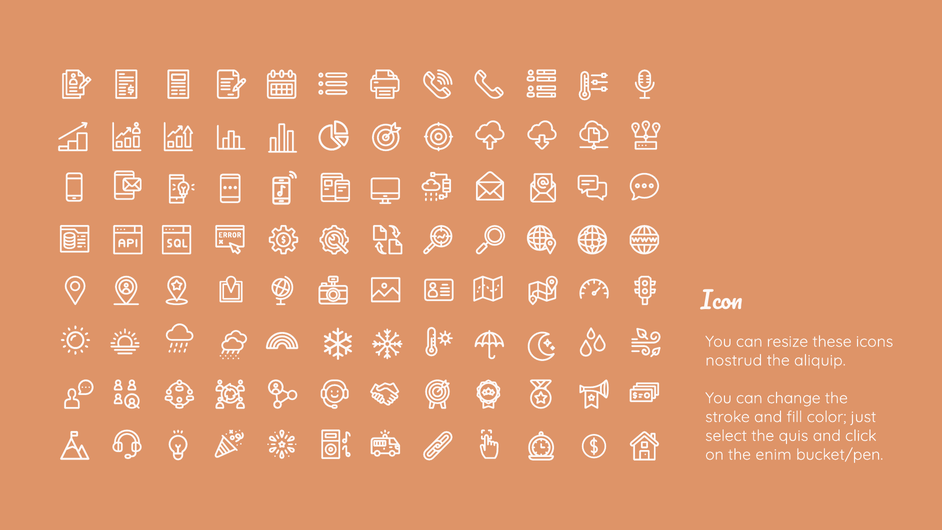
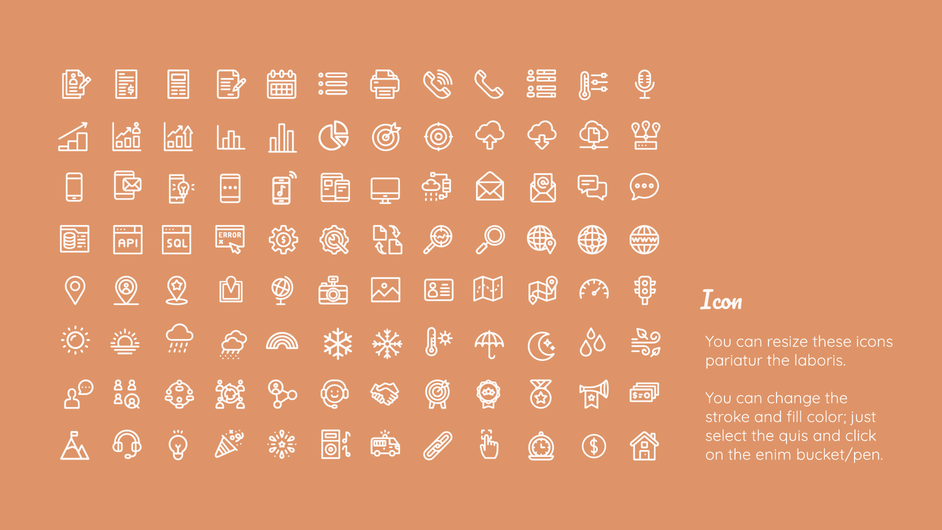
nostrud: nostrud -> pariatur (734, 360)
aliquip: aliquip -> laboris (820, 360)
